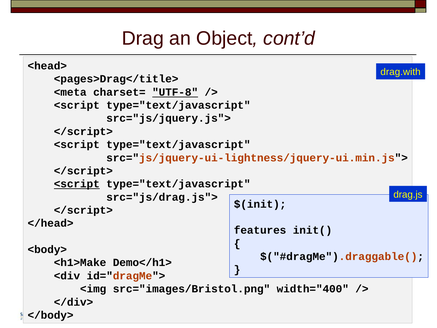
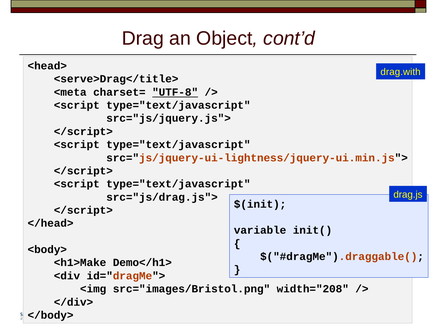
<pages>Drag</title>: <pages>Drag</title> -> <serve>Drag</title> (116, 79)
<script underline: present -> none (77, 184)
features: features -> variable (260, 230)
width="400: width="400 -> width="208 (313, 289)
